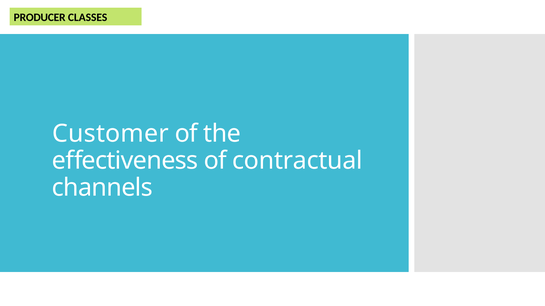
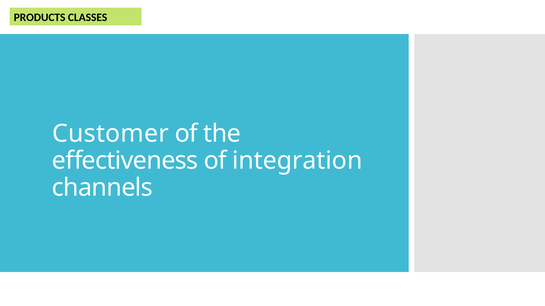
PRODUCER: PRODUCER -> PRODUCTS (40, 17)
contractual: contractual -> integration (297, 161)
